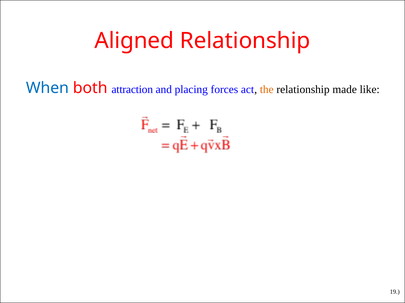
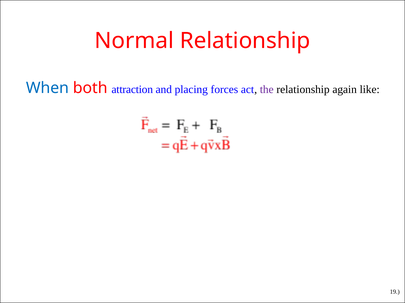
Aligned: Aligned -> Normal (134, 41)
the colour: orange -> purple (267, 90)
made: made -> again (345, 90)
